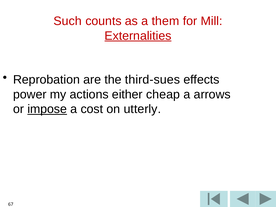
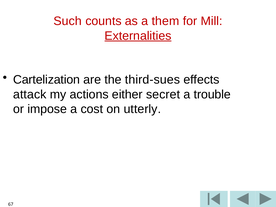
Reprobation: Reprobation -> Cartelization (47, 80)
power: power -> attack (30, 94)
cheap: cheap -> secret (163, 94)
arrows: arrows -> trouble (212, 94)
impose underline: present -> none (47, 109)
